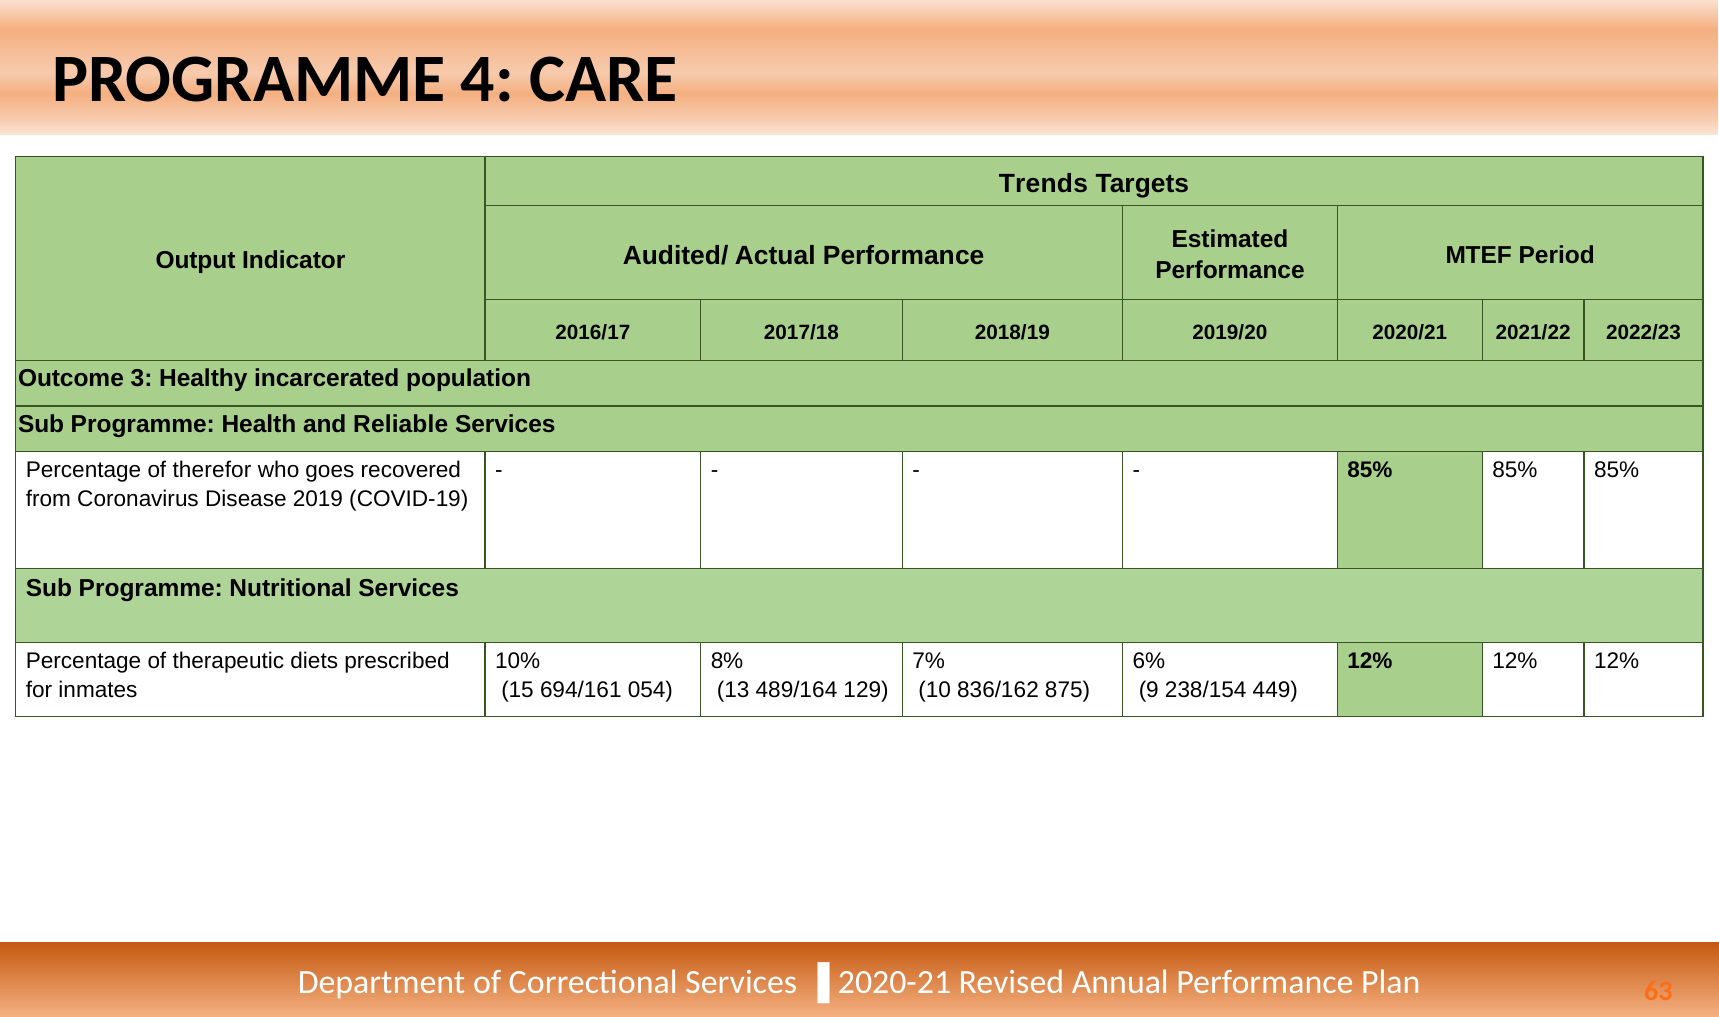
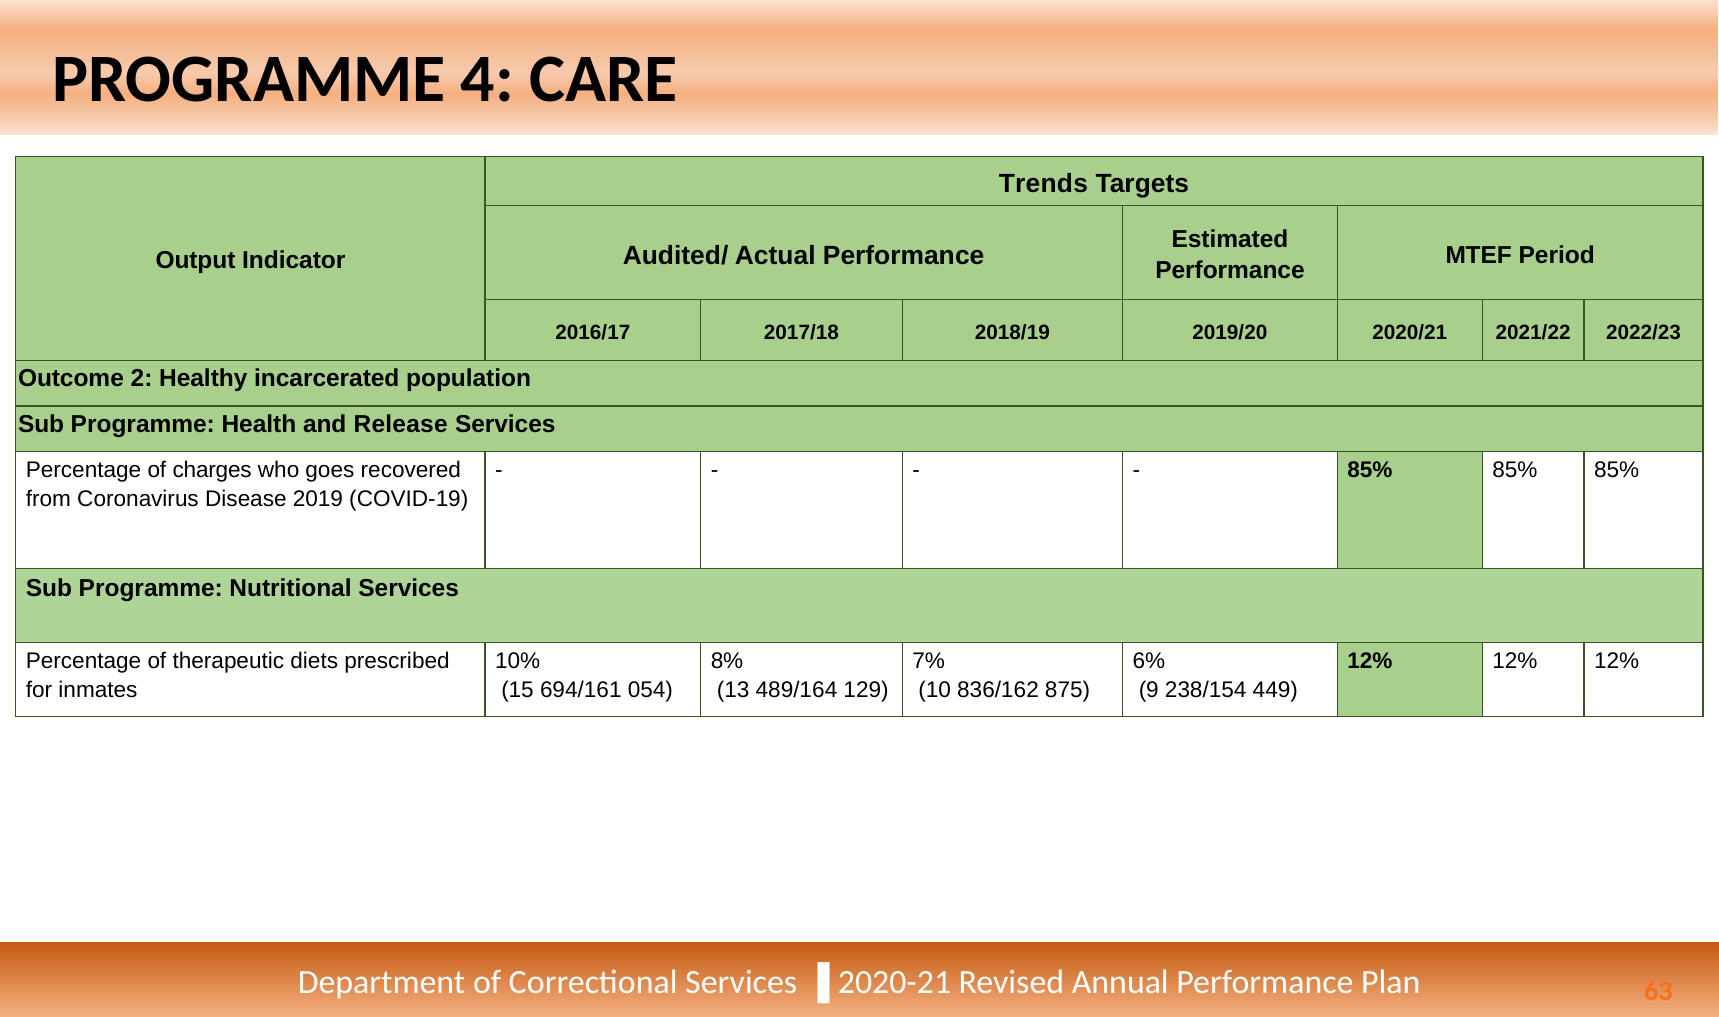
3: 3 -> 2 (142, 379)
Reliable: Reliable -> Release (401, 424)
therefor: therefor -> charges (212, 470)
